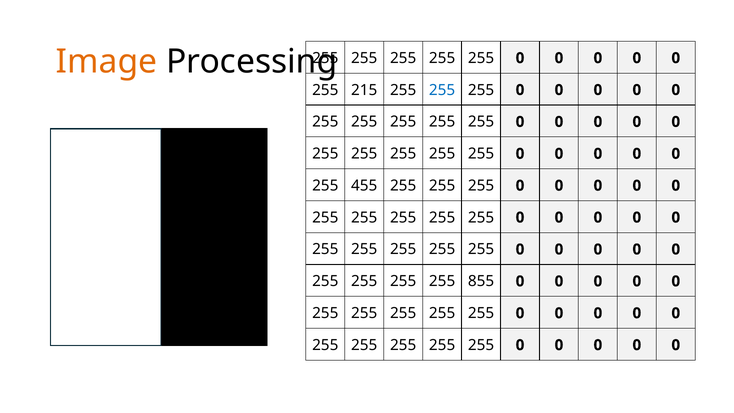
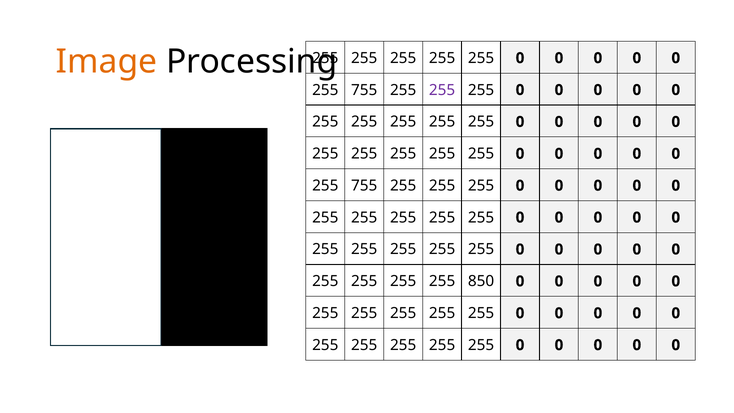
215: 215 -> 755 (364, 90)
255 colour: blue -> purple (442, 90)
455: 455 -> 755 (364, 186)
855: 855 -> 850 (481, 281)
